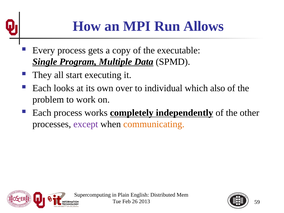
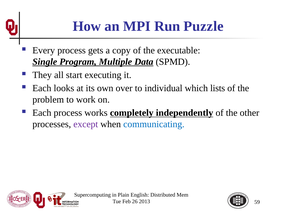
Allows: Allows -> Puzzle (204, 26)
also: also -> lists (218, 88)
communicating colour: orange -> blue (154, 124)
